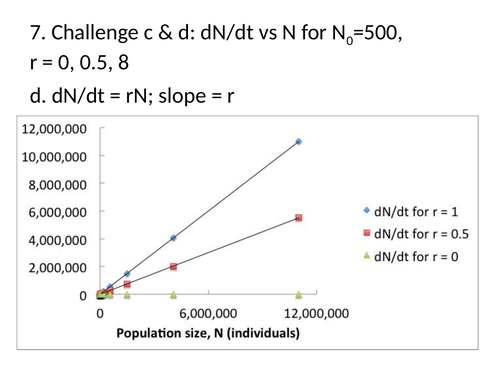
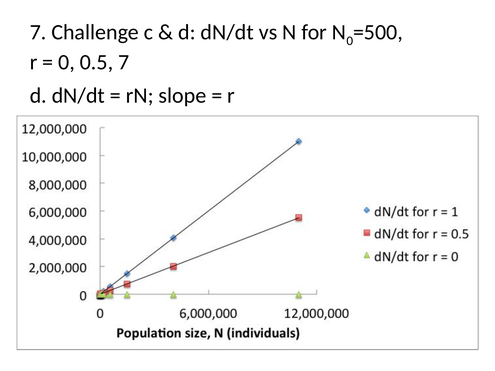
0.5 8: 8 -> 7 (124, 62)
